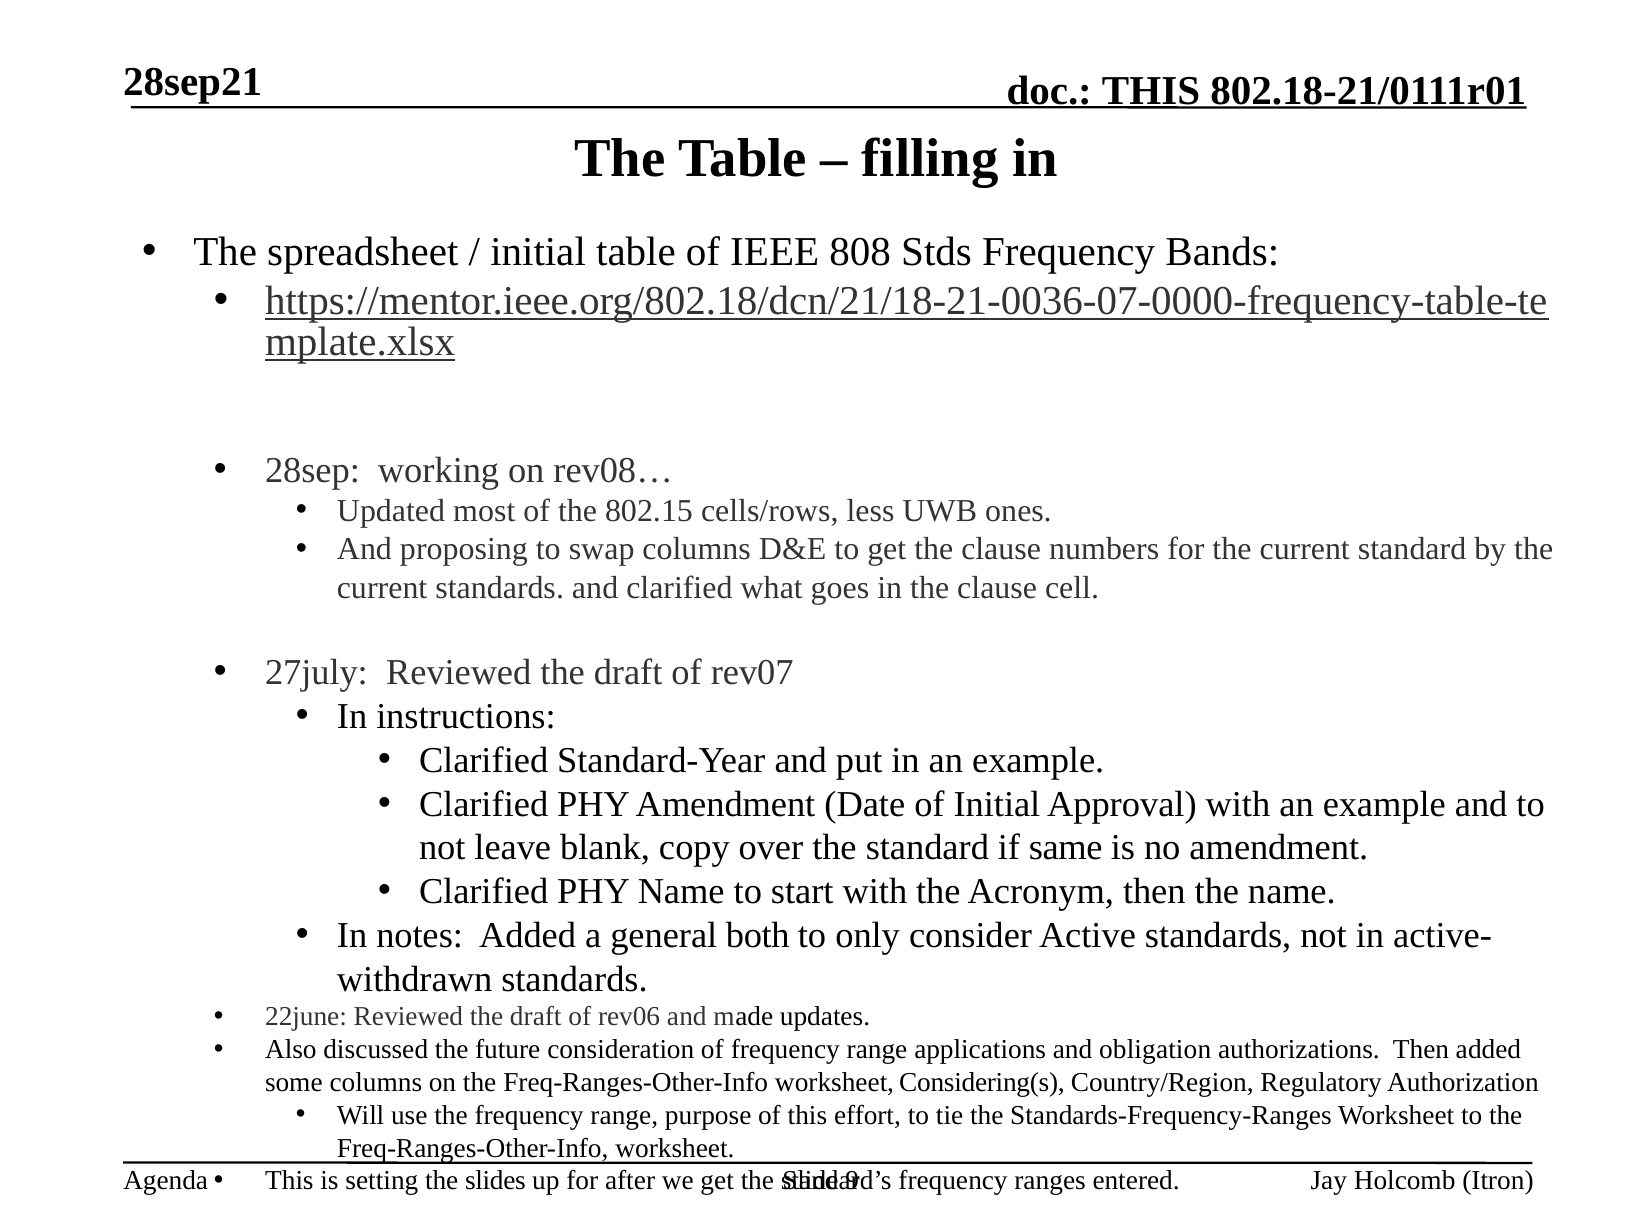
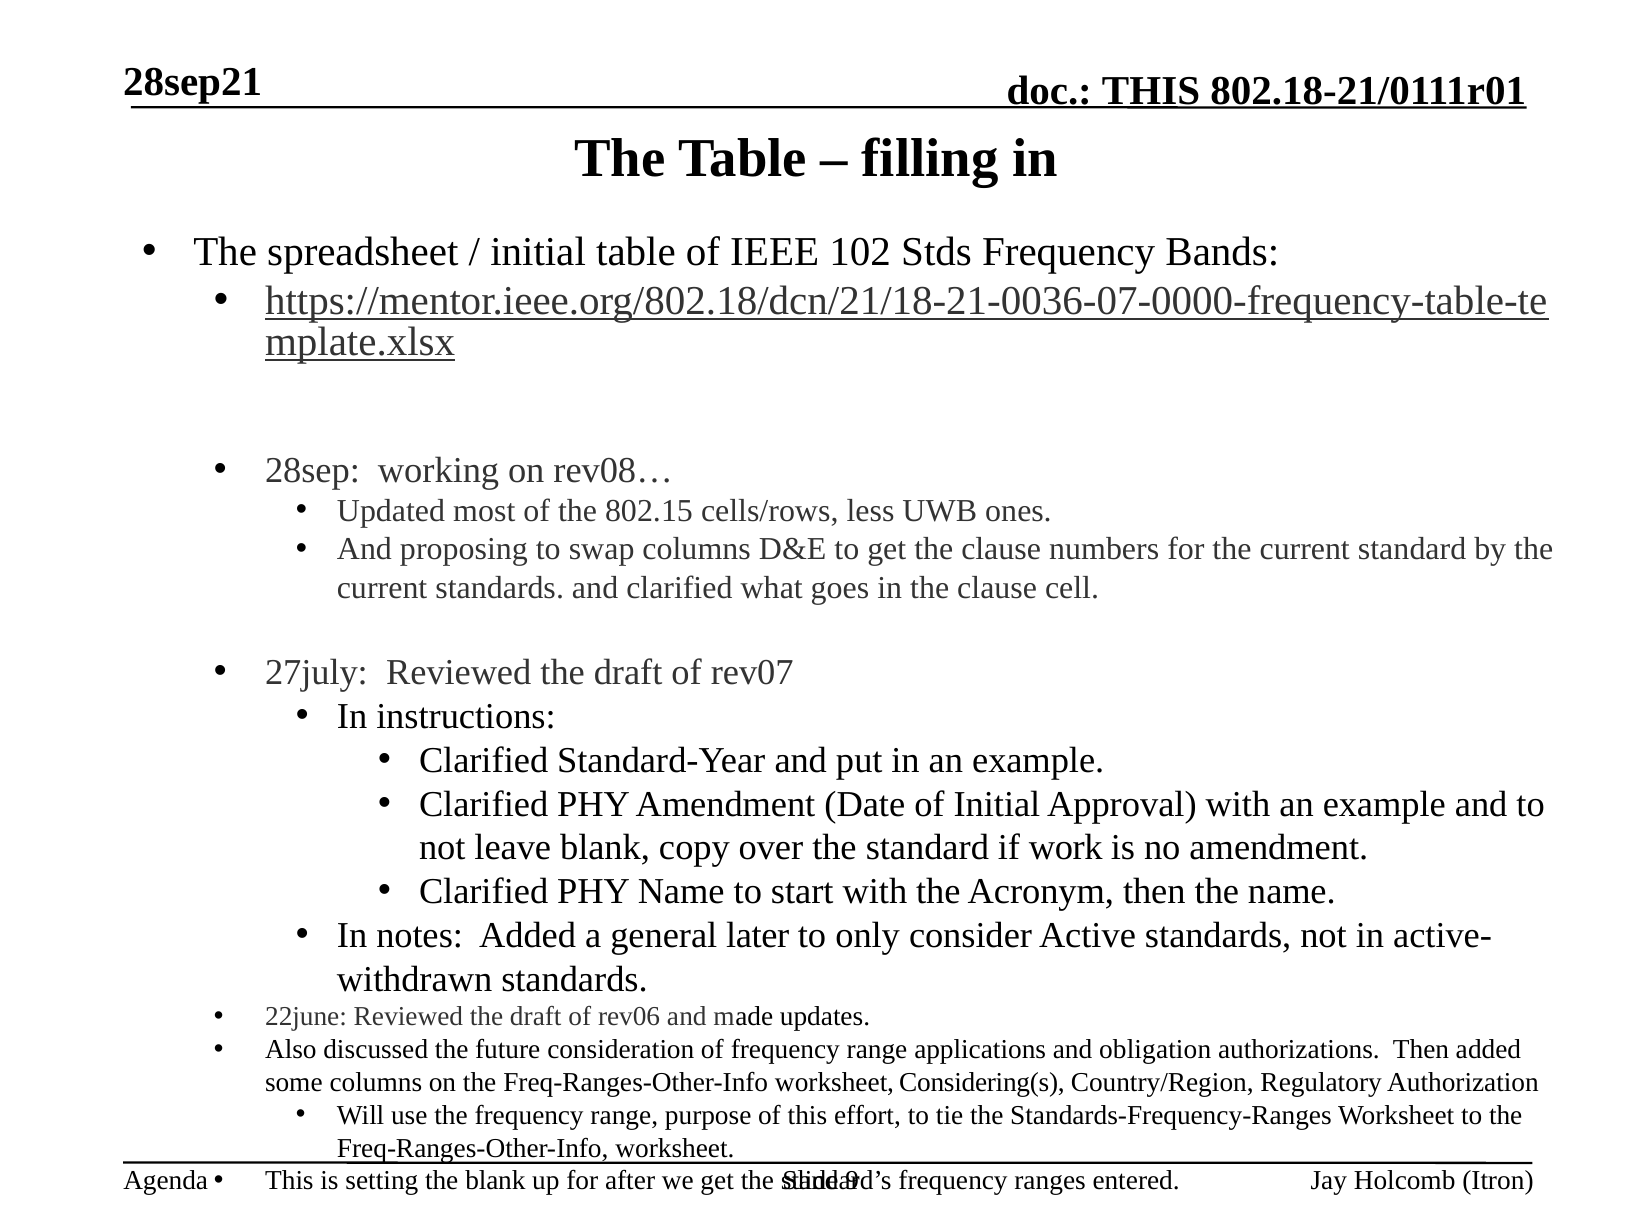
808: 808 -> 102 (860, 252)
same: same -> work (1066, 848)
both: both -> later (758, 936)
the slides: slides -> blank (495, 1181)
